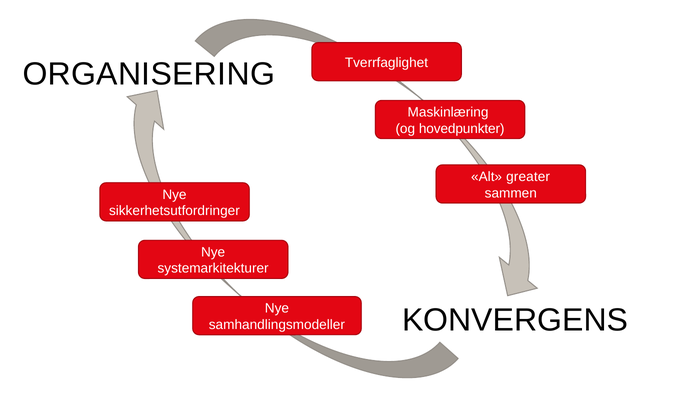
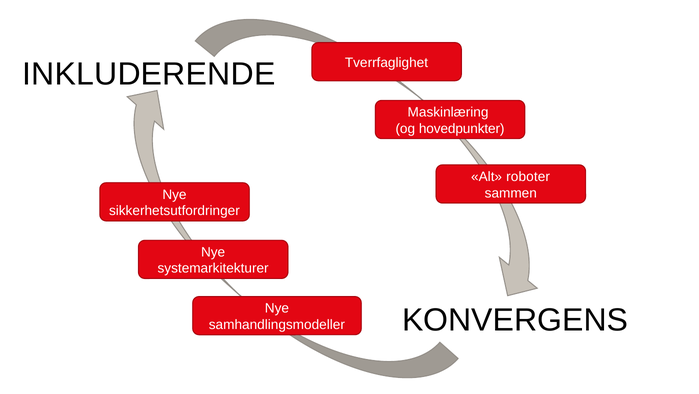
ORGANISERING: ORGANISERING -> INKLUDERENDE (149, 74)
greater: greater -> roboter (528, 176)
